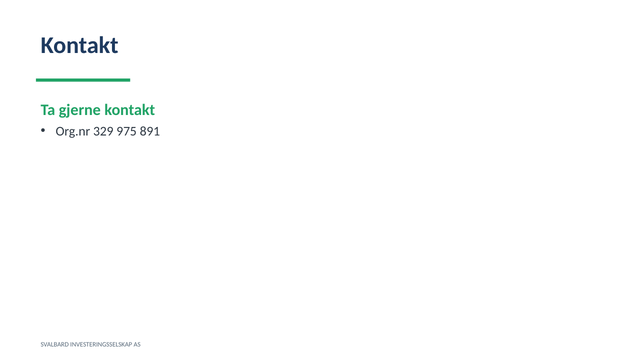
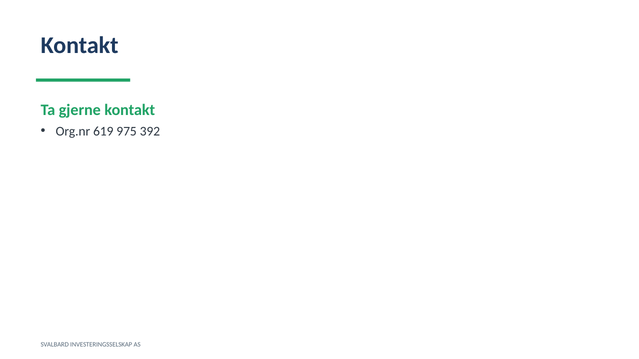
329: 329 -> 619 (103, 131)
891: 891 -> 392 (150, 131)
